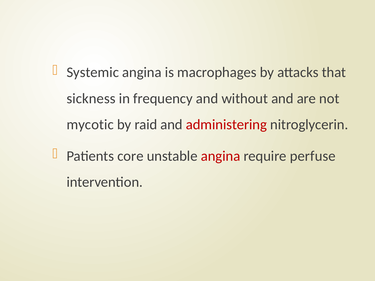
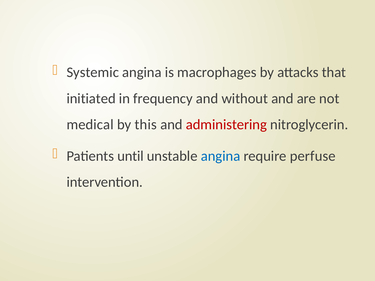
sickness: sickness -> initiated (91, 99)
mycotic: mycotic -> medical (90, 125)
raid: raid -> this (146, 125)
core: core -> until (130, 156)
angina colour: red -> blue (221, 156)
